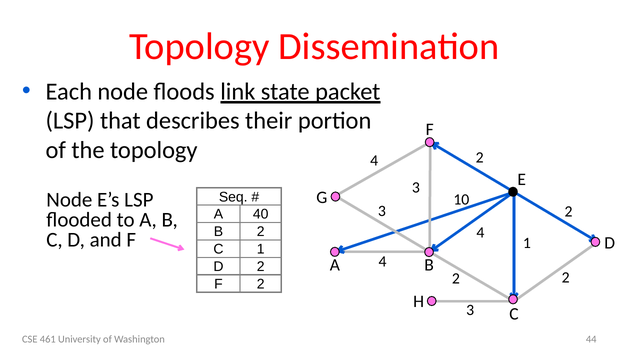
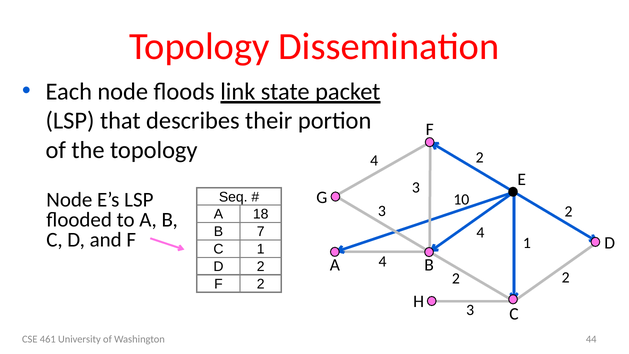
40: 40 -> 18 (261, 214)
B 2: 2 -> 7 (261, 232)
